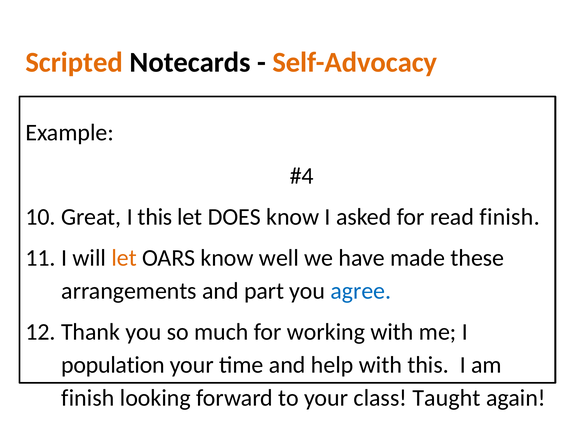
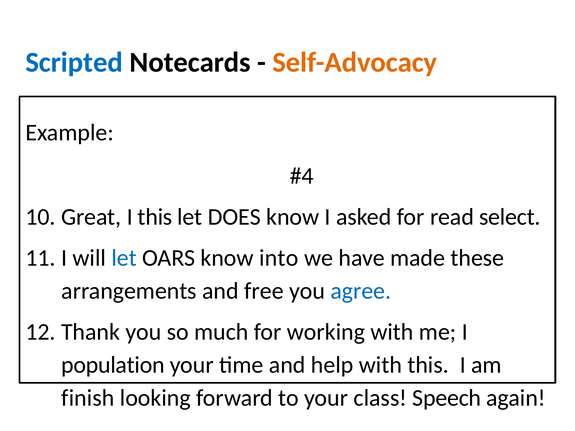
Scripted colour: orange -> blue (74, 62)
read finish: finish -> select (510, 217)
let colour: orange -> blue (124, 258)
well: well -> into (279, 258)
part: part -> free (264, 291)
Taught: Taught -> Speech (447, 398)
